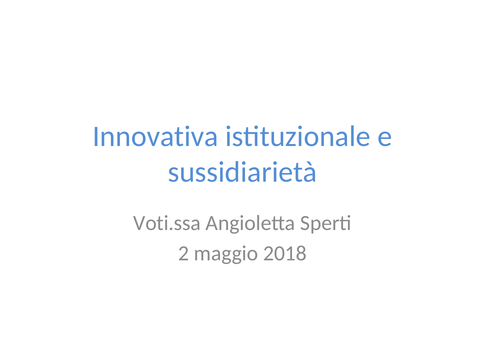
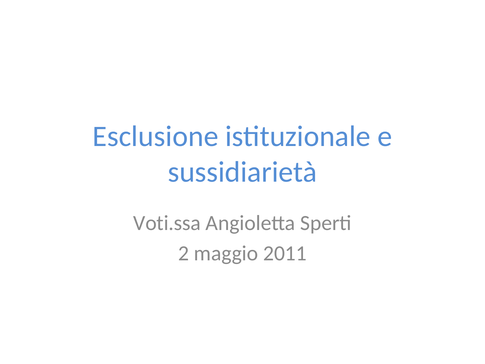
Innovativa: Innovativa -> Esclusione (155, 136)
2018: 2018 -> 2011 (285, 253)
